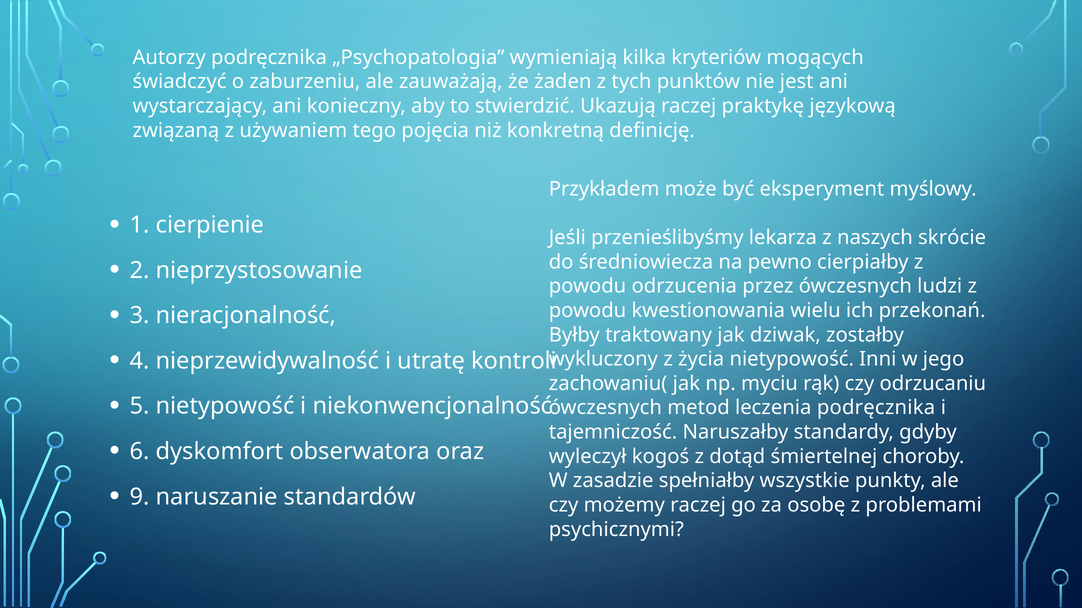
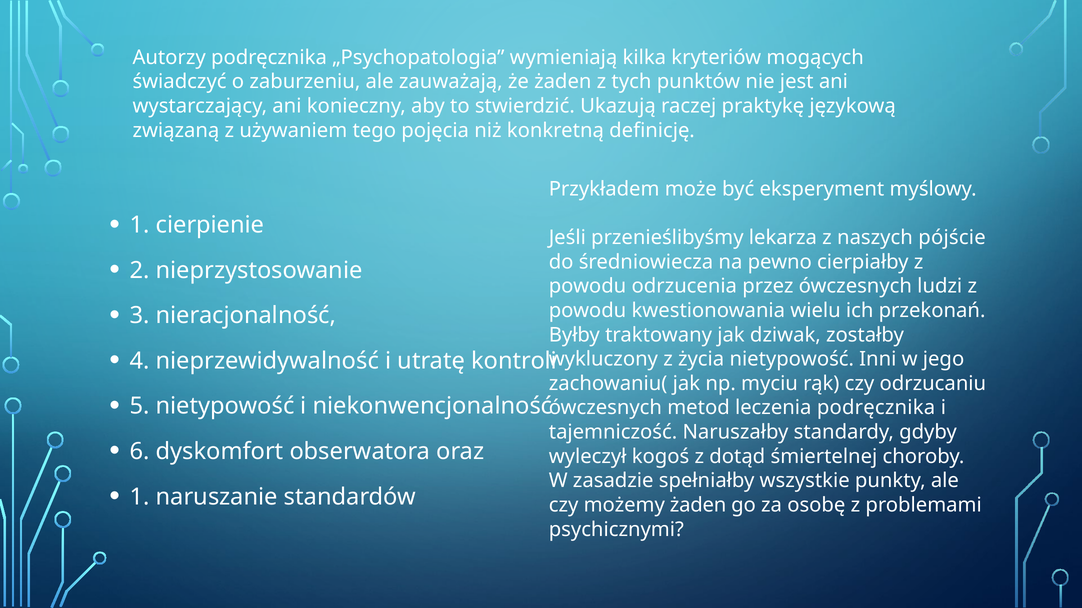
skrócie: skrócie -> pójście (952, 238)
9: 9 -> 1 (140, 497)
możemy raczej: raczej -> żaden (698, 506)
